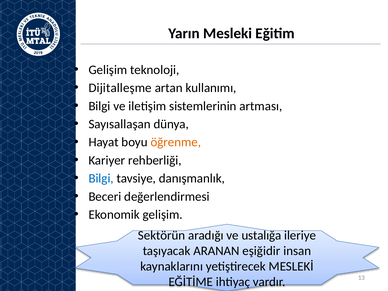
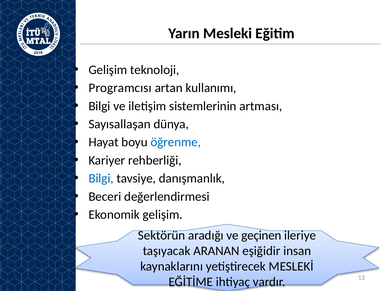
Dijitalleşme: Dijitalleşme -> Programcısı (120, 88)
öğrenme colour: orange -> blue (176, 142)
ustalığa: ustalığa -> geçinen (261, 235)
